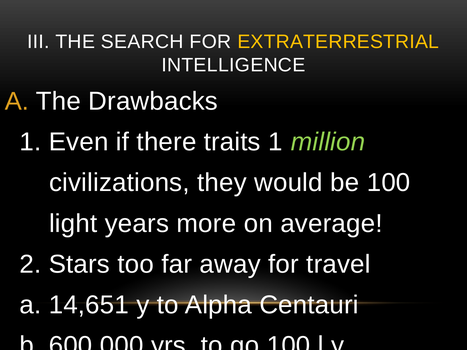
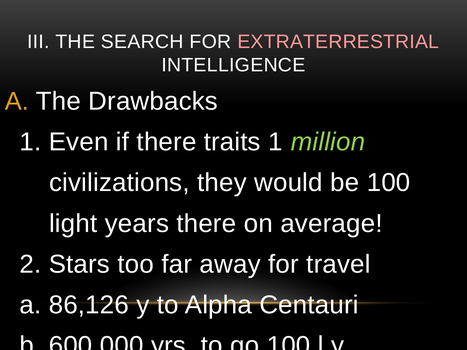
EXTRATERRESTRIAL colour: yellow -> pink (338, 42)
years more: more -> there (206, 224)
14,651: 14,651 -> 86,126 (89, 305)
